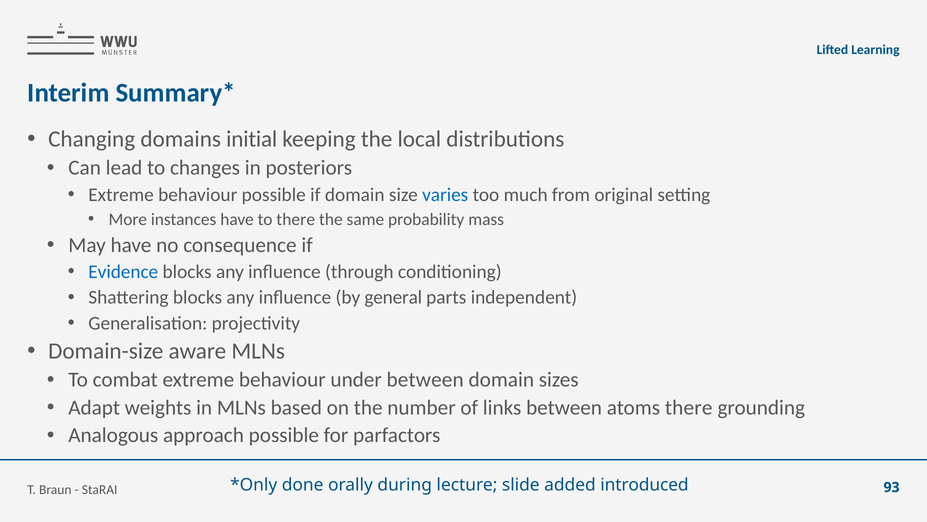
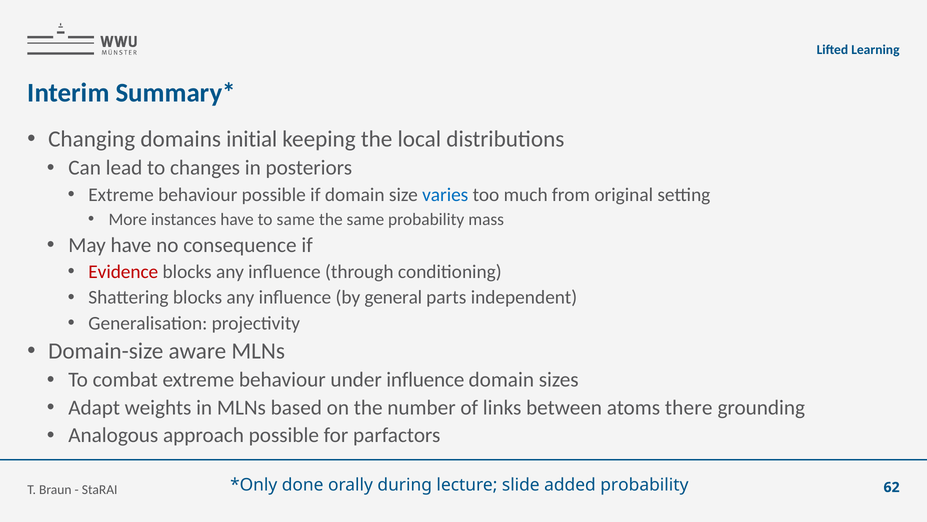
to there: there -> same (296, 219)
Evidence colour: blue -> red (123, 272)
under between: between -> influence (425, 379)
added introduced: introduced -> probability (644, 484)
93: 93 -> 62 (892, 487)
